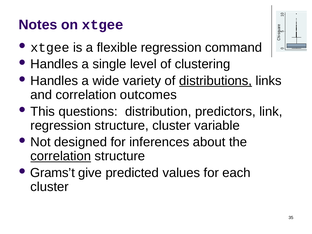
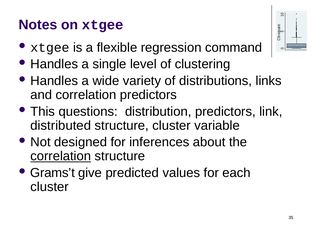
distributions underline: present -> none (216, 81)
correlation outcomes: outcomes -> predictors (148, 95)
regression: regression -> distributed (61, 126)
